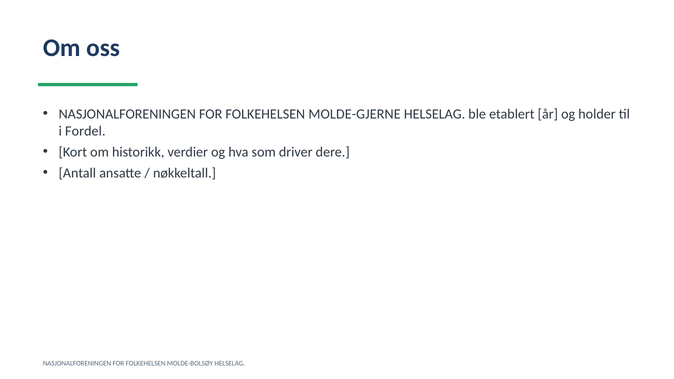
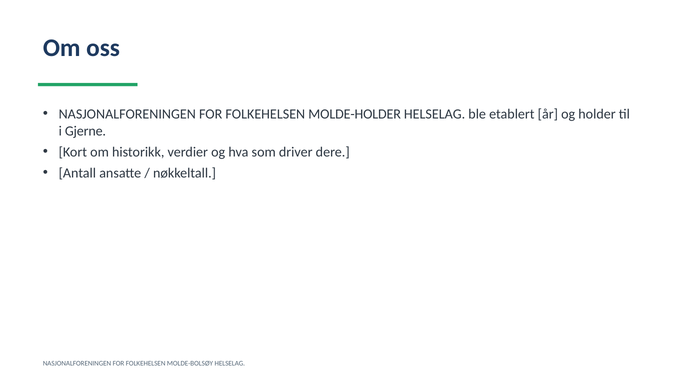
MOLDE-GJERNE: MOLDE-GJERNE -> MOLDE-HOLDER (355, 114)
Fordel: Fordel -> Gjerne (85, 131)
